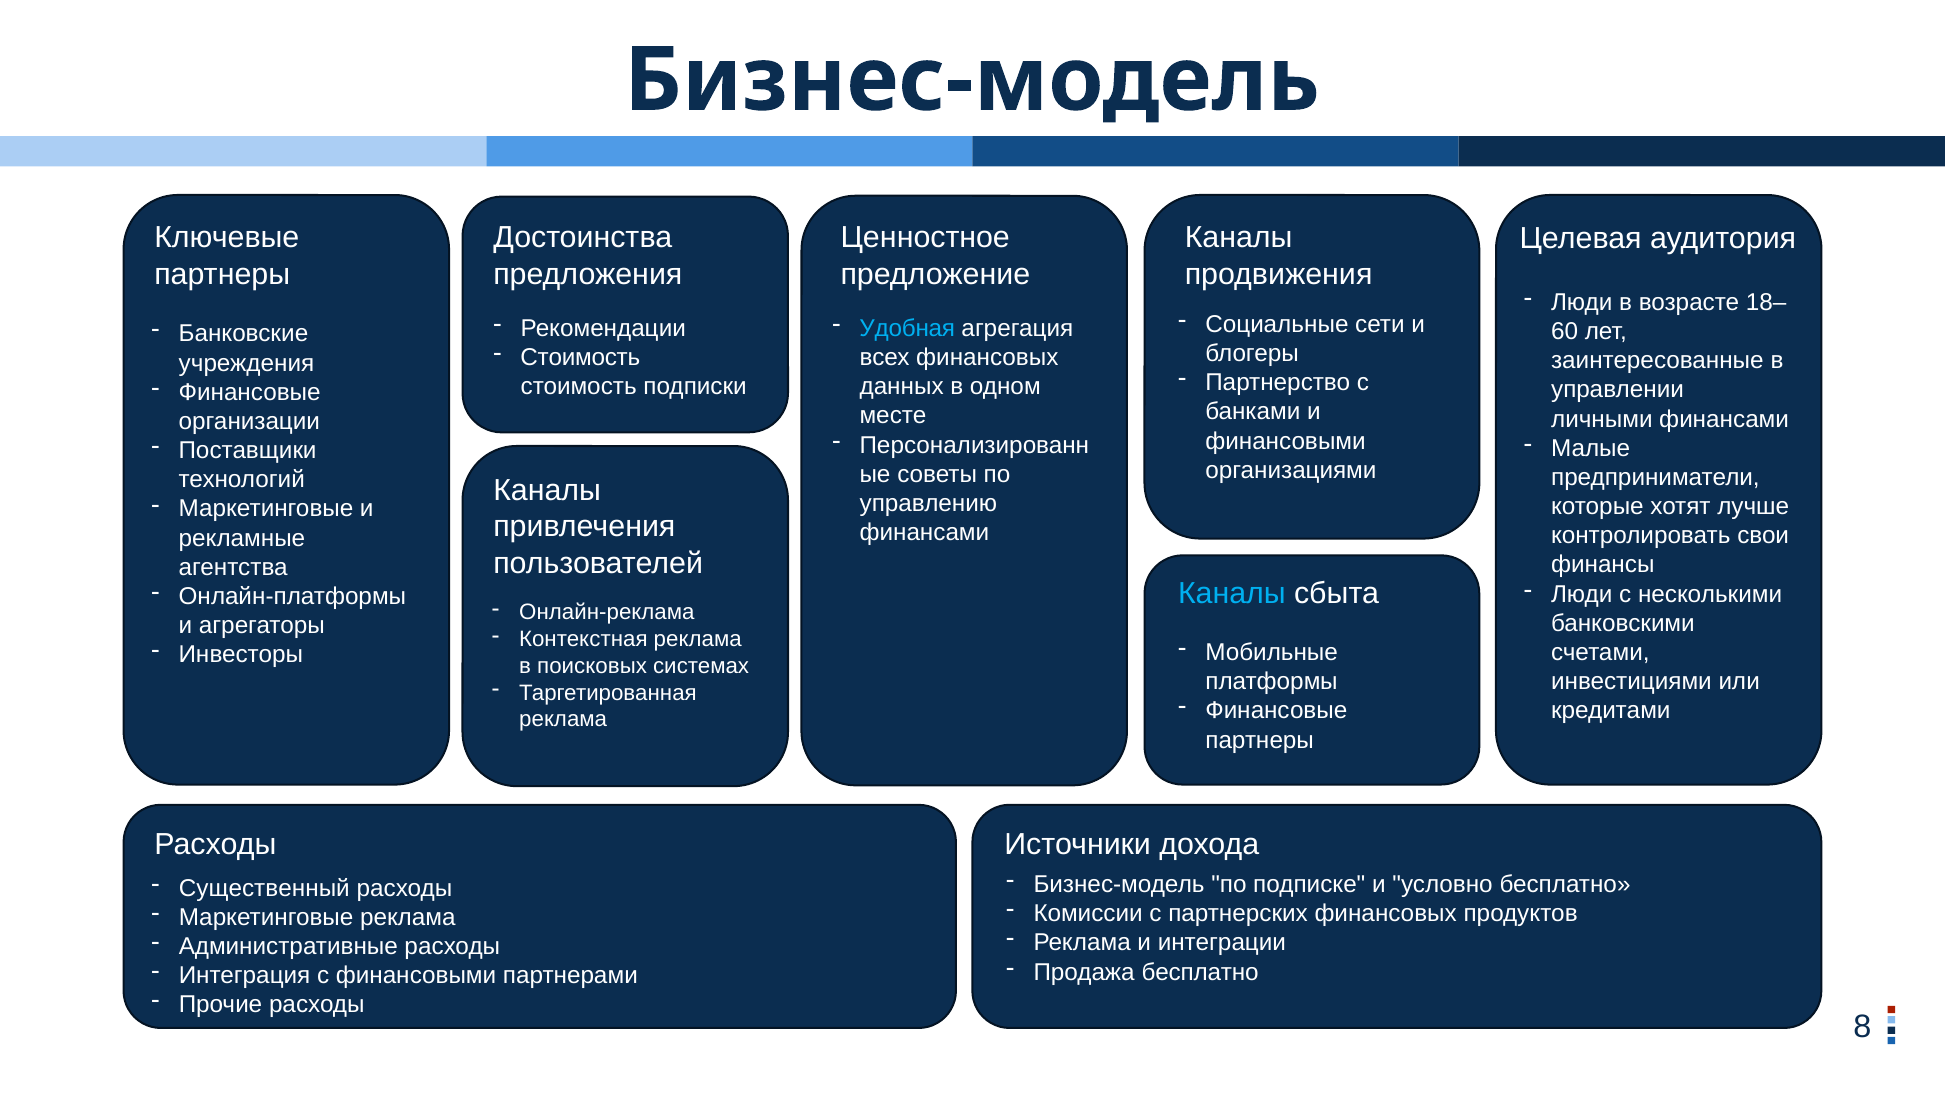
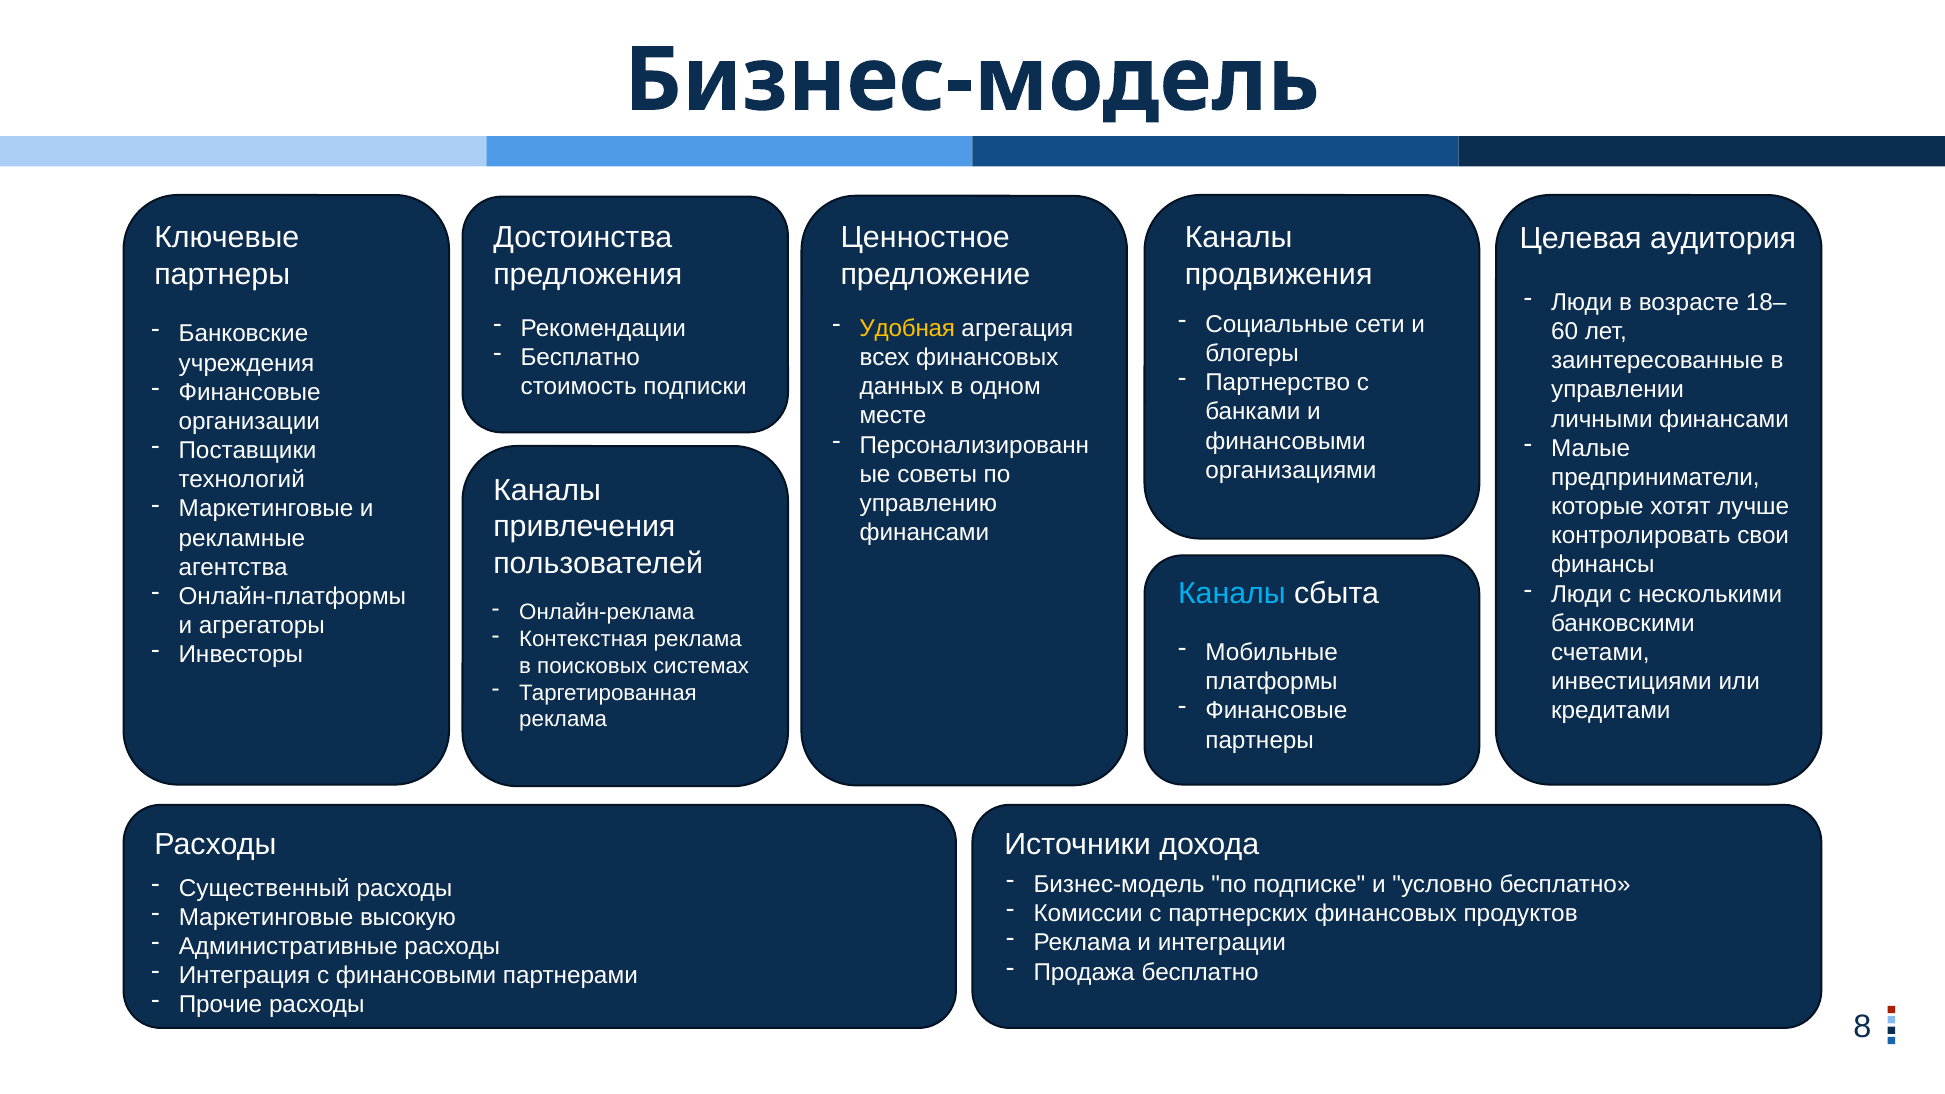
Удобная colour: light blue -> yellow (907, 328)
Стоимость: Стоимость -> Бесплатно (580, 358)
Маркетинговые реклама: реклама -> высокую (408, 917)
